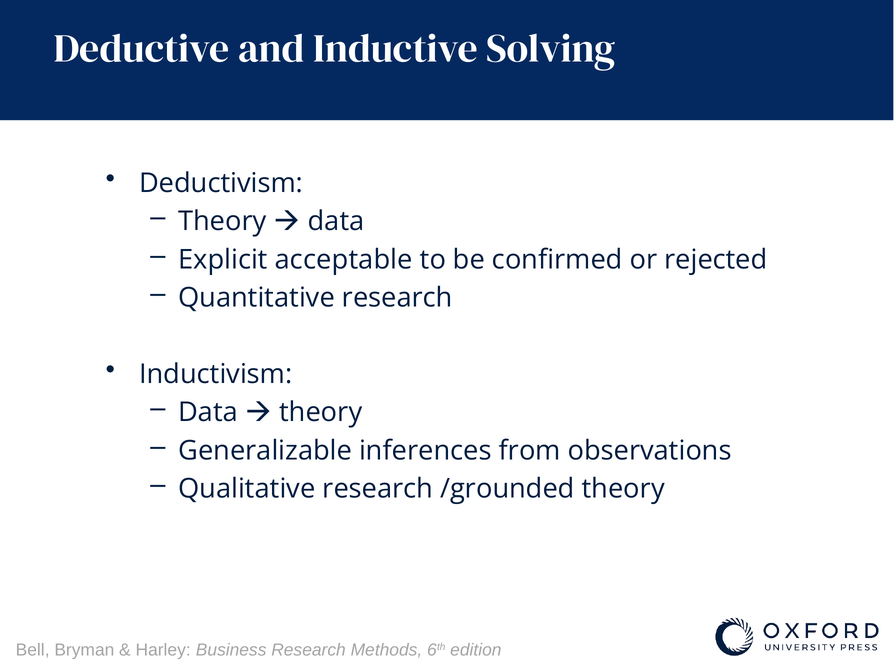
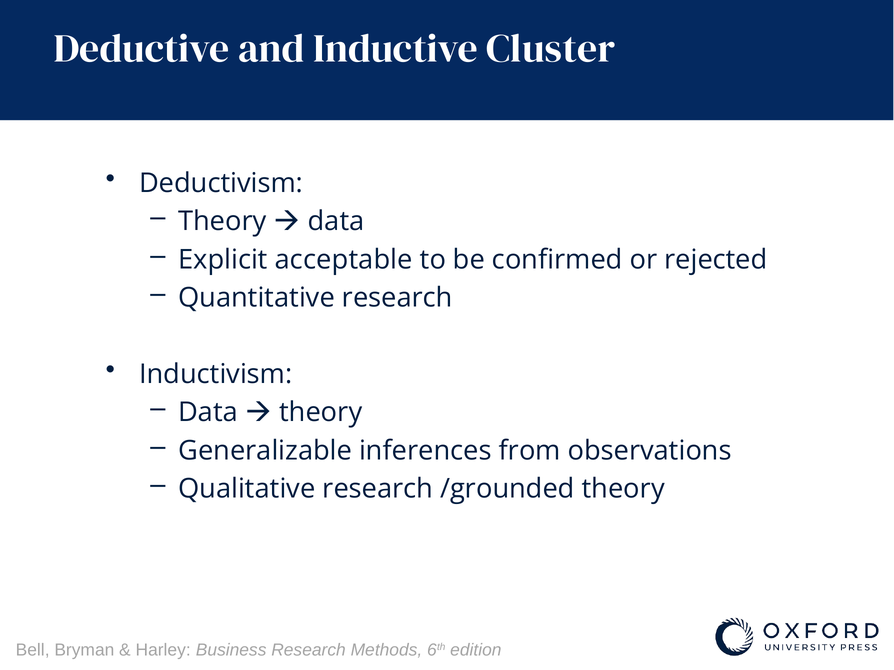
Solving: Solving -> Cluster (551, 49)
